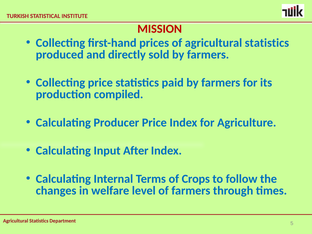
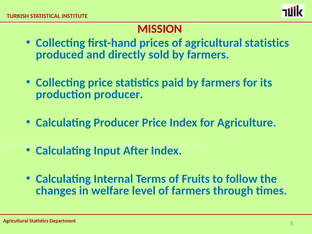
production compiled: compiled -> producer (119, 94)
Crops: Crops -> Fruits (196, 179)
